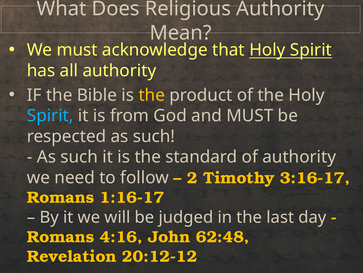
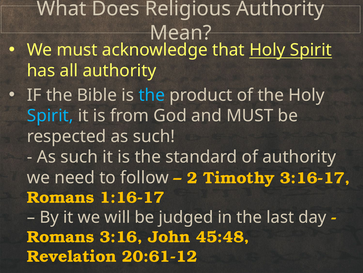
the colour: yellow -> light blue (152, 95)
4:16: 4:16 -> 3:16 (121, 236)
62:48: 62:48 -> 45:48 (223, 236)
20:12-12: 20:12-12 -> 20:61-12 (160, 256)
